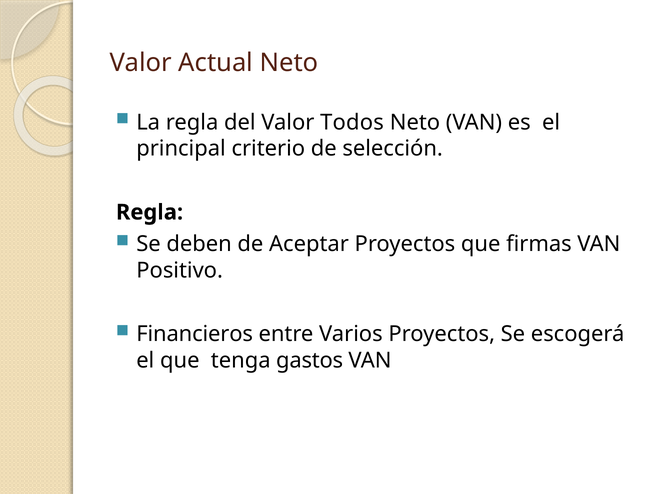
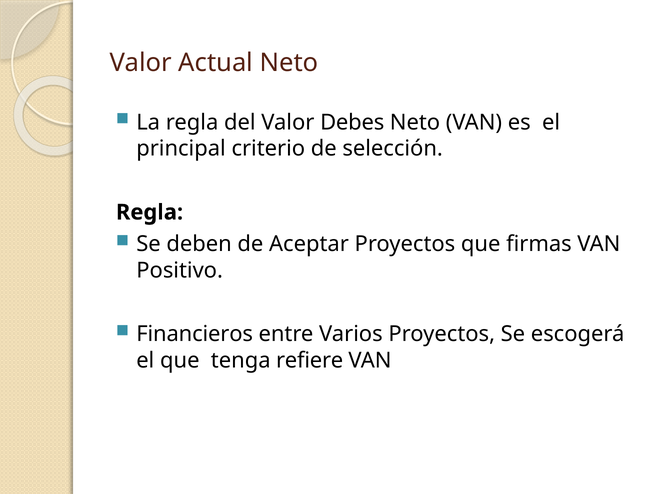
Todos: Todos -> Debes (352, 122)
gastos: gastos -> refiere (310, 361)
